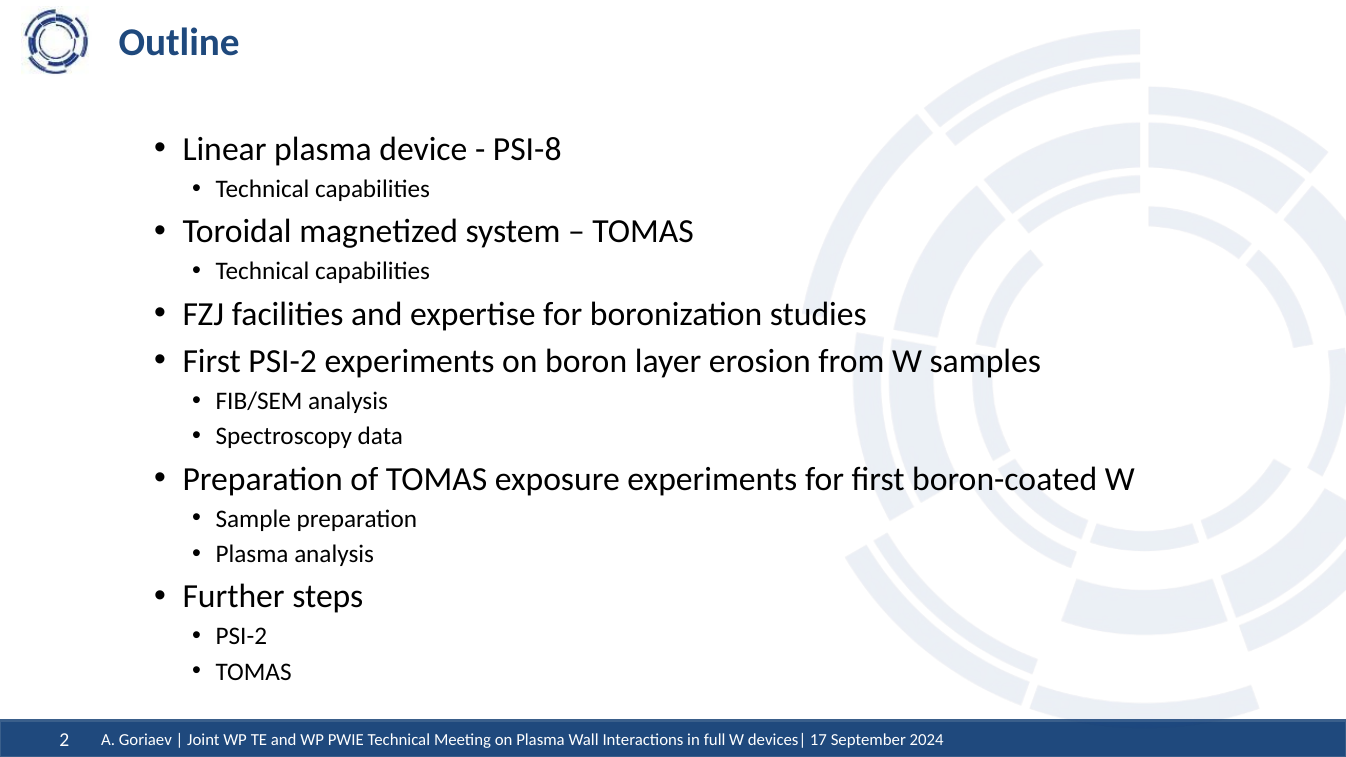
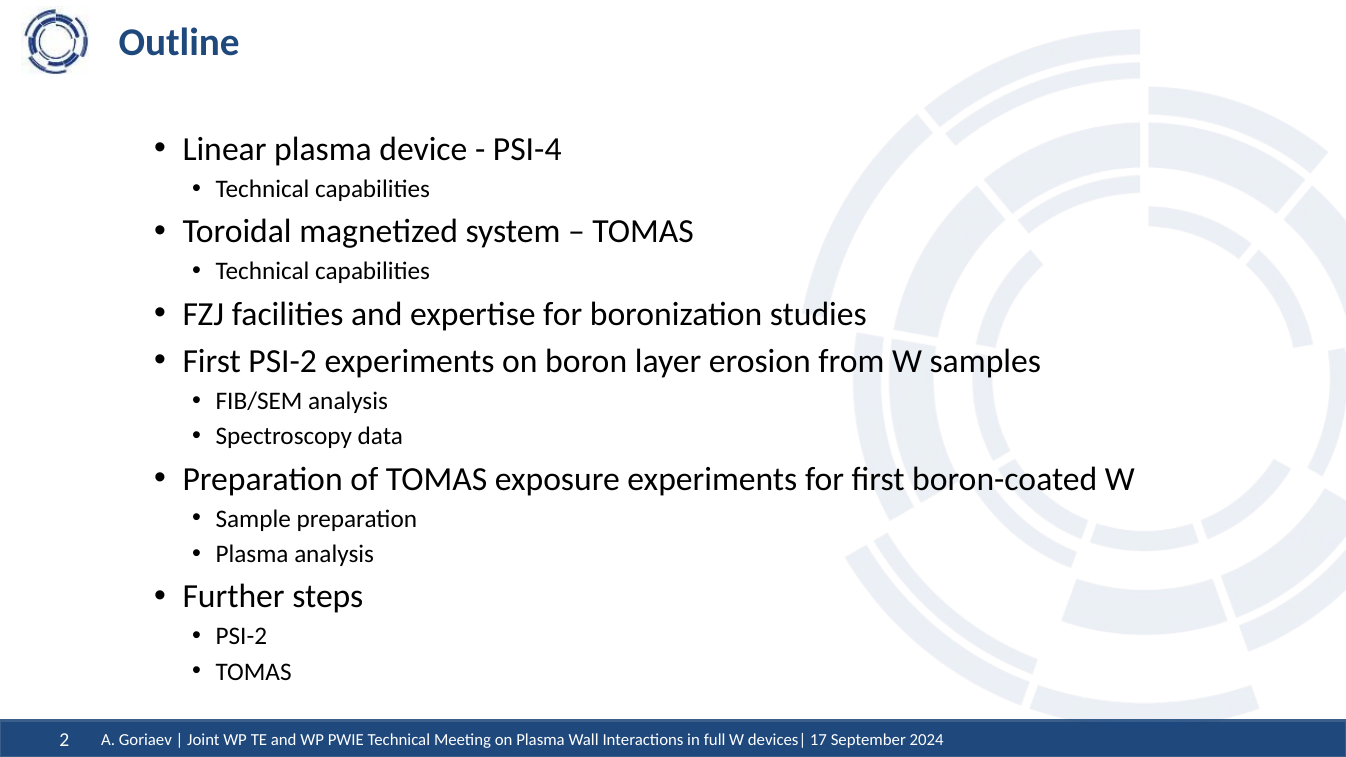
PSI-8: PSI-8 -> PSI-4 (527, 149)
